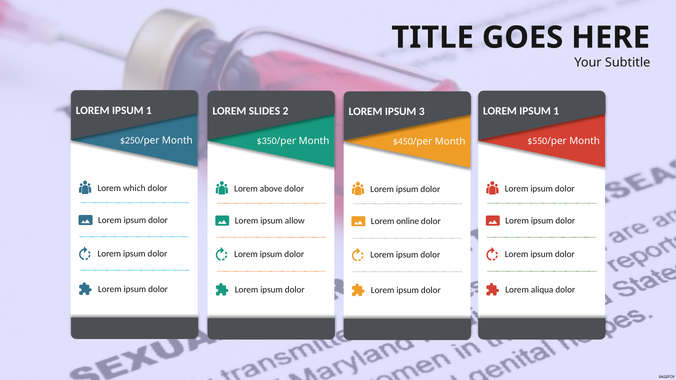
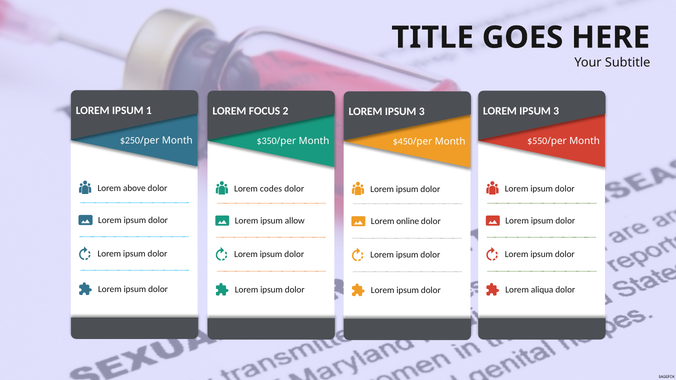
SLIDES: SLIDES -> FOCUS (264, 111)
1: 1 -> 3 (556, 111)
which: which -> above (134, 188)
above: above -> codes (271, 189)
